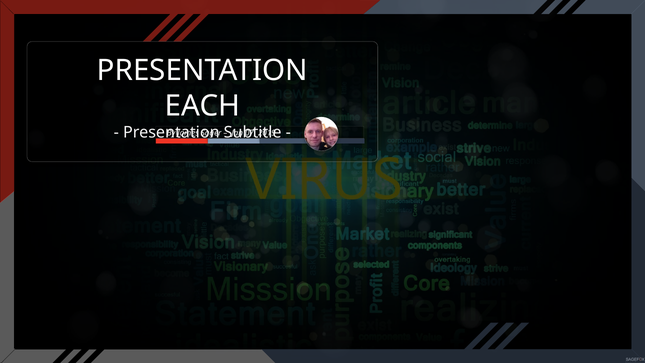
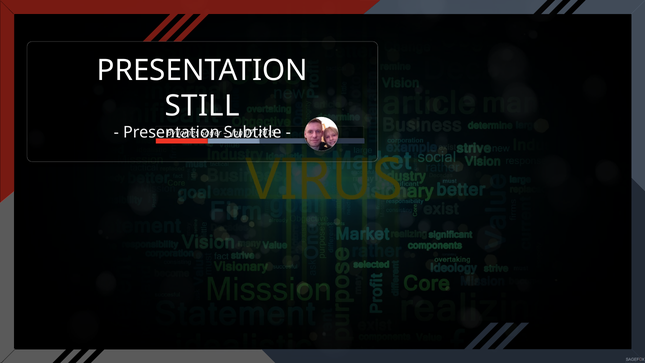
EACH: EACH -> STILL (202, 106)
